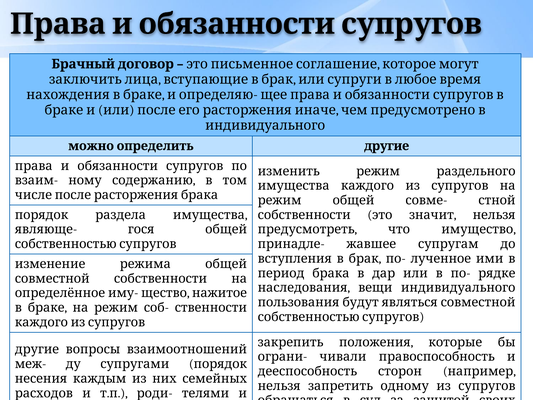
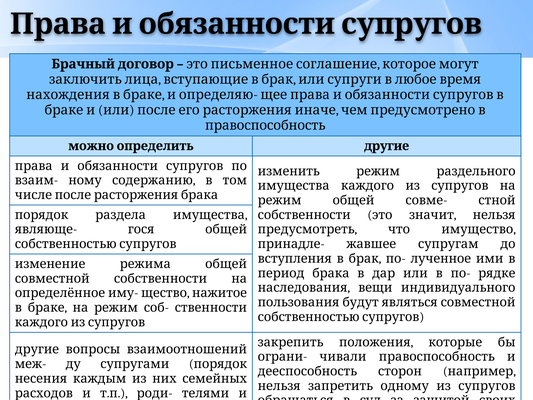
индивидуального: индивидуального -> правоспособность (265, 125)
